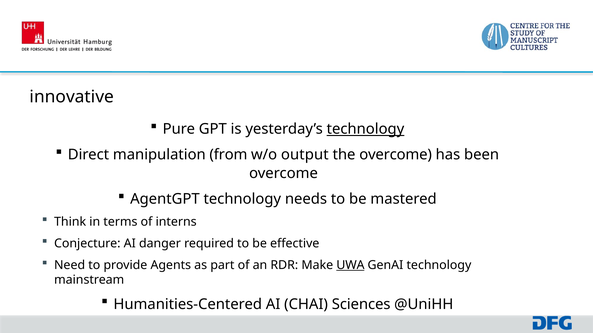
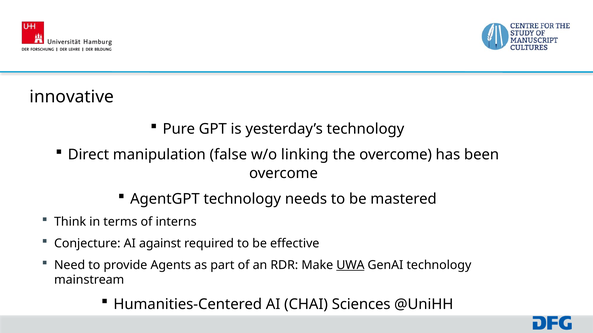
technology underline: present -> none (365, 129)
from: from -> false (228, 155)
output: output -> linking (305, 155)
danger: danger -> against (160, 244)
